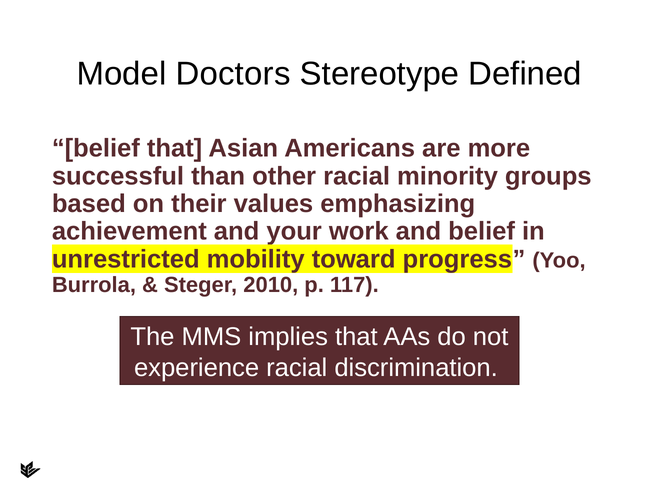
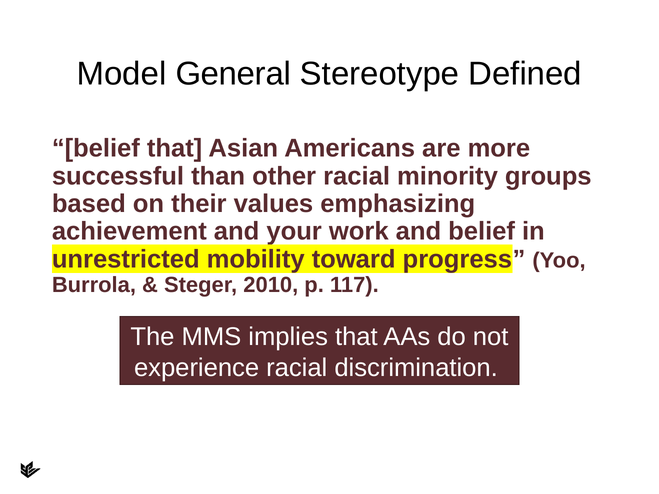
Doctors: Doctors -> General (233, 74)
